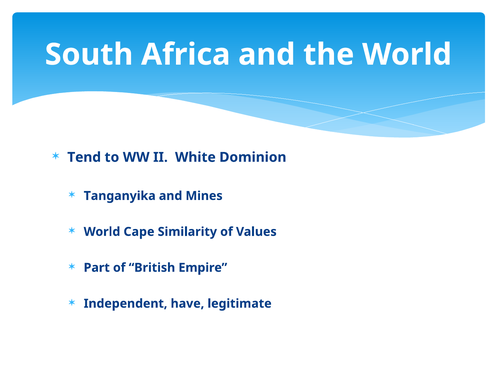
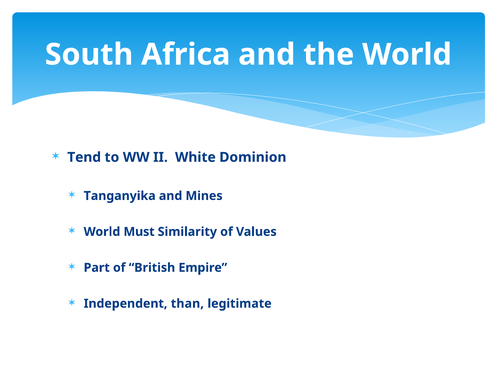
Cape: Cape -> Must (139, 232)
have: have -> than (187, 303)
